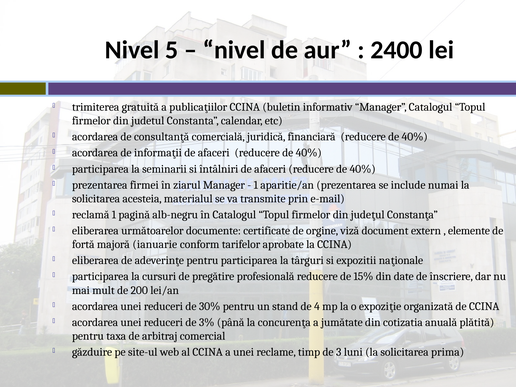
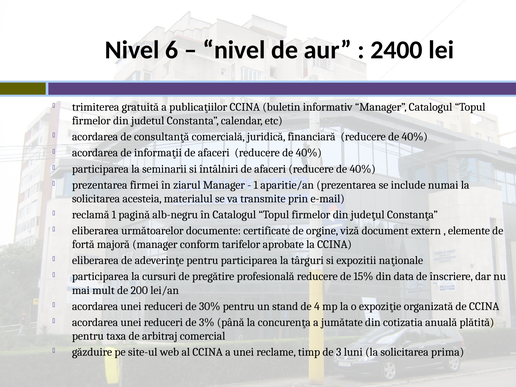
5: 5 -> 6 (172, 50)
majoră ianuarie: ianuarie -> manager (155, 244)
date: date -> data (404, 277)
